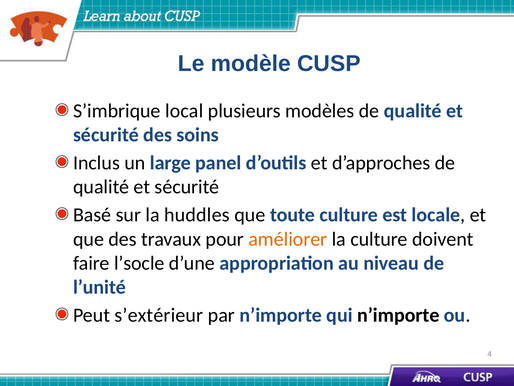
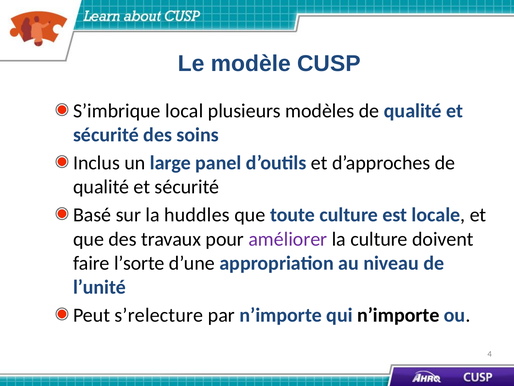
améliorer colour: orange -> purple (288, 239)
l’socle: l’socle -> l’sorte (139, 263)
s’extérieur: s’extérieur -> s’relecture (159, 315)
